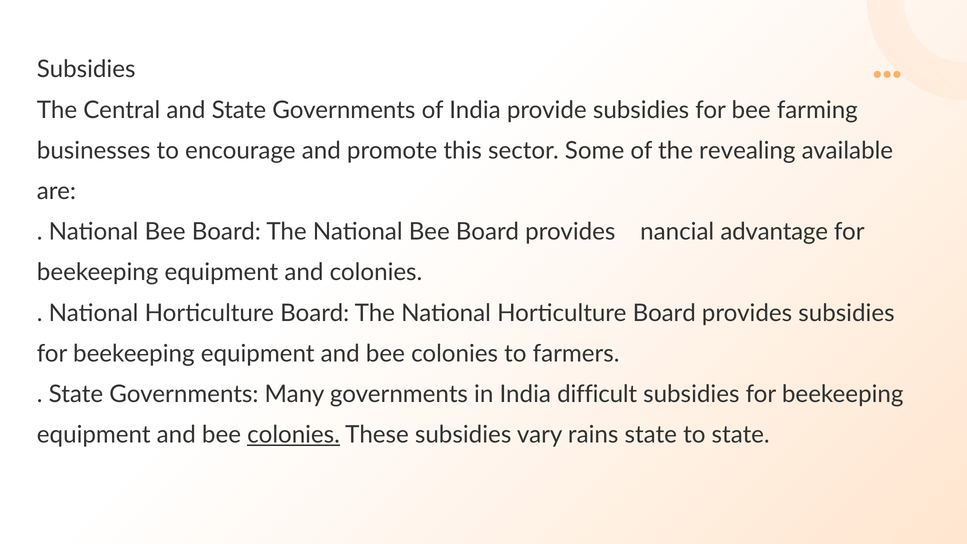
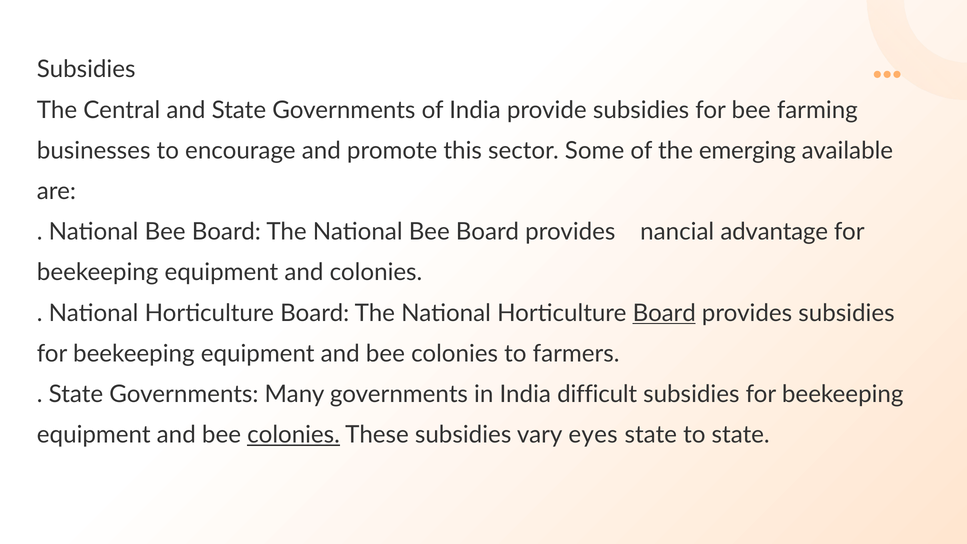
revealing: revealing -> emerging (747, 151)
Board underline: none -> present (664, 313)
rains: rains -> eyes (593, 435)
